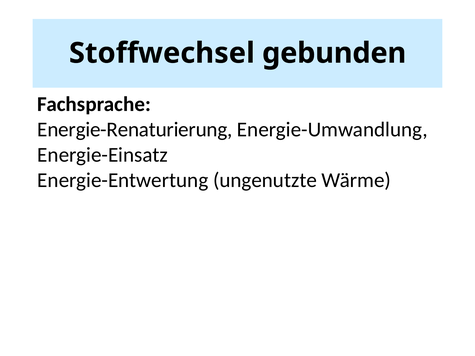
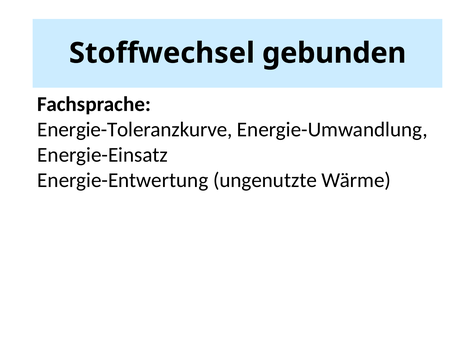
Energie-Renaturierung: Energie-Renaturierung -> Energie-Toleranzkurve (135, 130)
